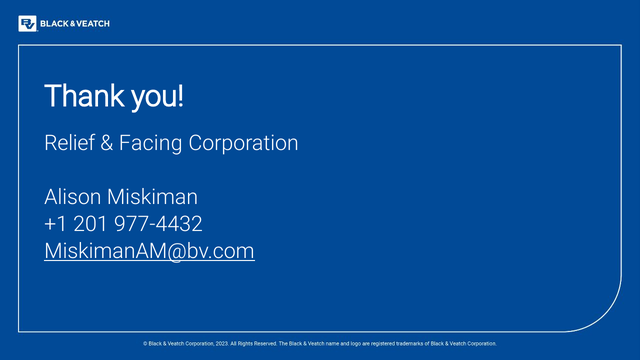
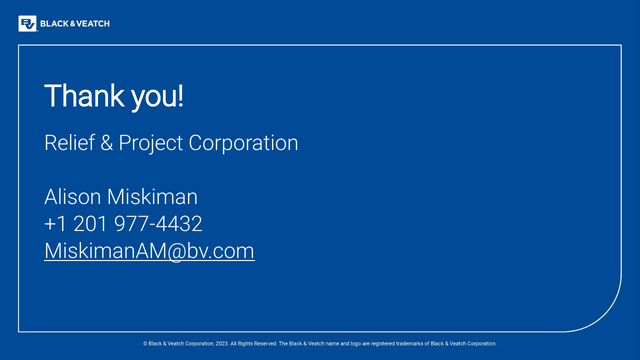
Facing: Facing -> Project (151, 143)
